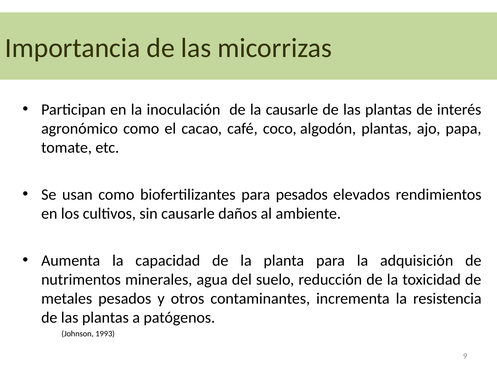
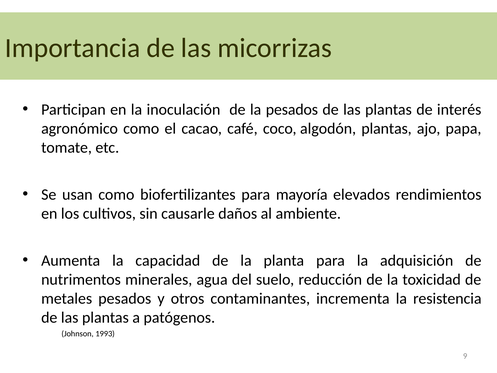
la causarle: causarle -> pesados (292, 109)
para pesados: pesados -> mayoría (302, 194)
